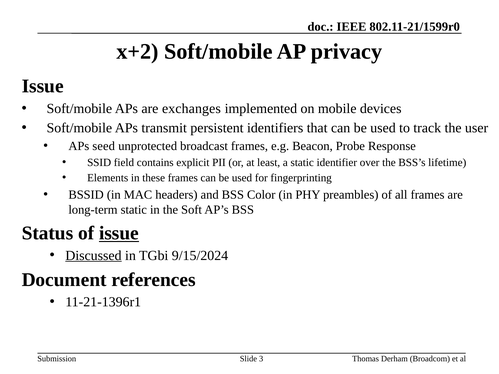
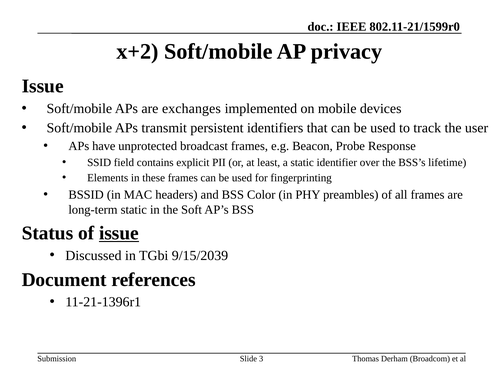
seed: seed -> have (104, 146)
Discussed underline: present -> none (93, 256)
9/15/2024: 9/15/2024 -> 9/15/2039 (200, 256)
